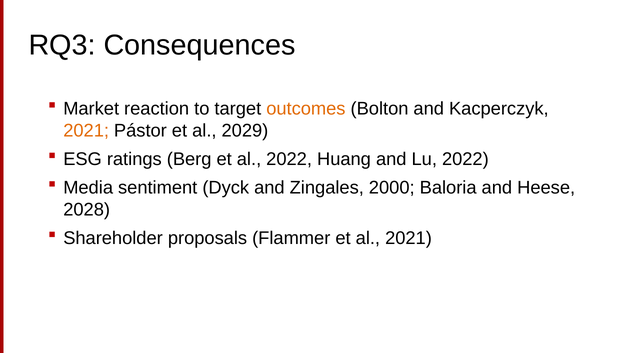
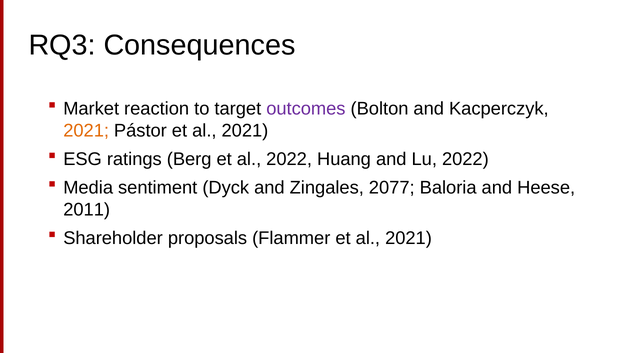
outcomes colour: orange -> purple (306, 109)
Pástor et al 2029: 2029 -> 2021 (245, 131)
2000: 2000 -> 2077 (392, 188)
2028: 2028 -> 2011 (87, 210)
